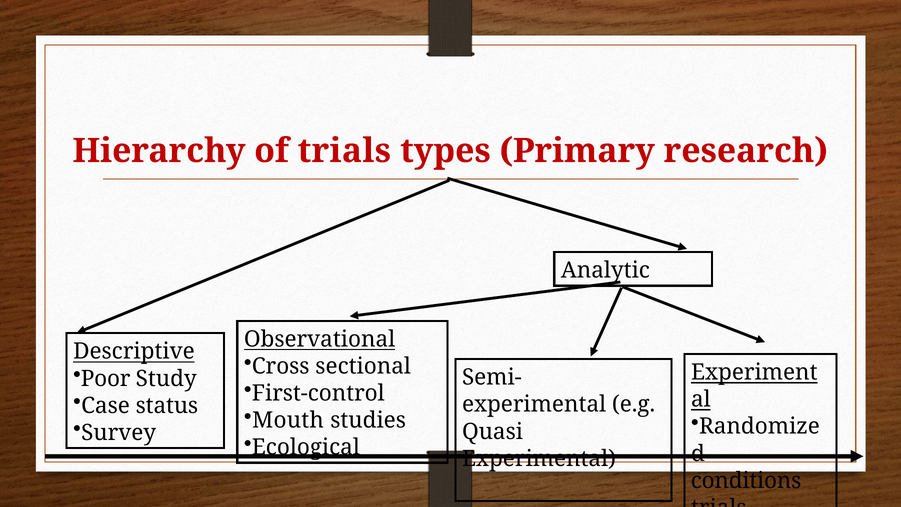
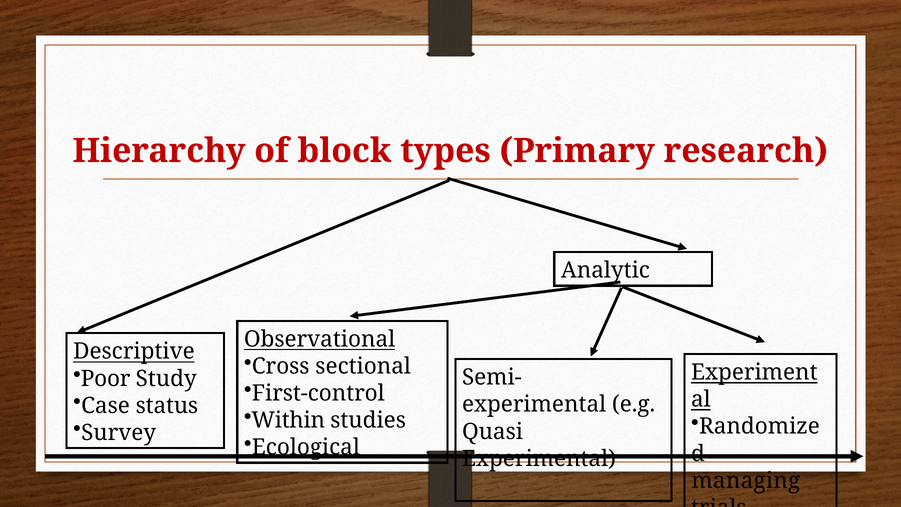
of trials: trials -> block (344, 151)
Mouth: Mouth -> Within (288, 420)
conditions: conditions -> managing (746, 480)
